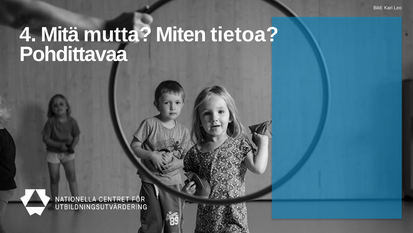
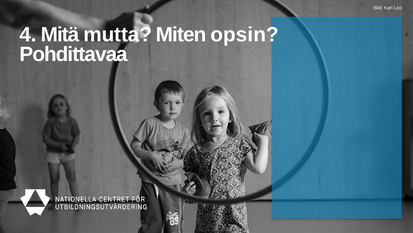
tietoa: tietoa -> opsin (245, 34)
